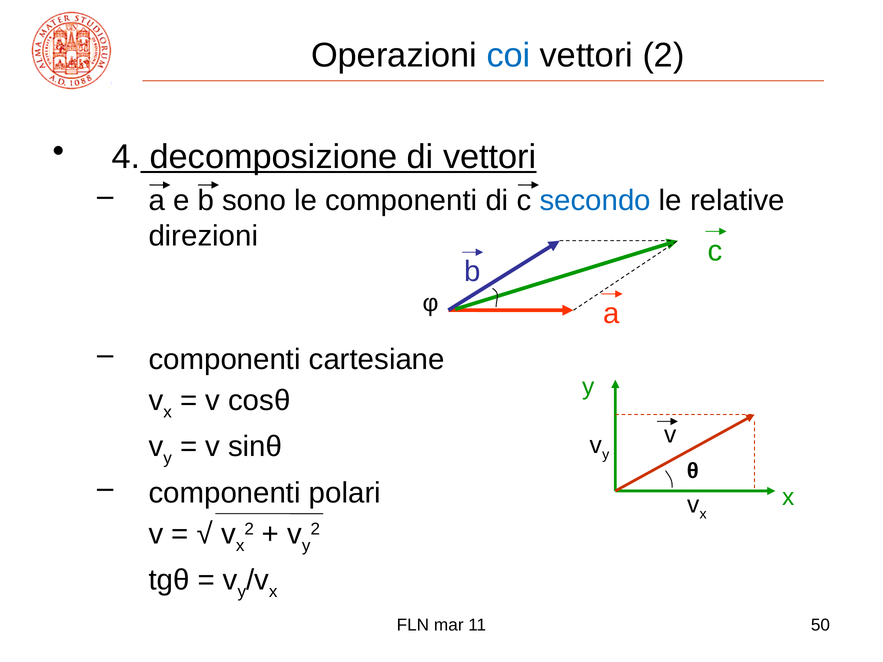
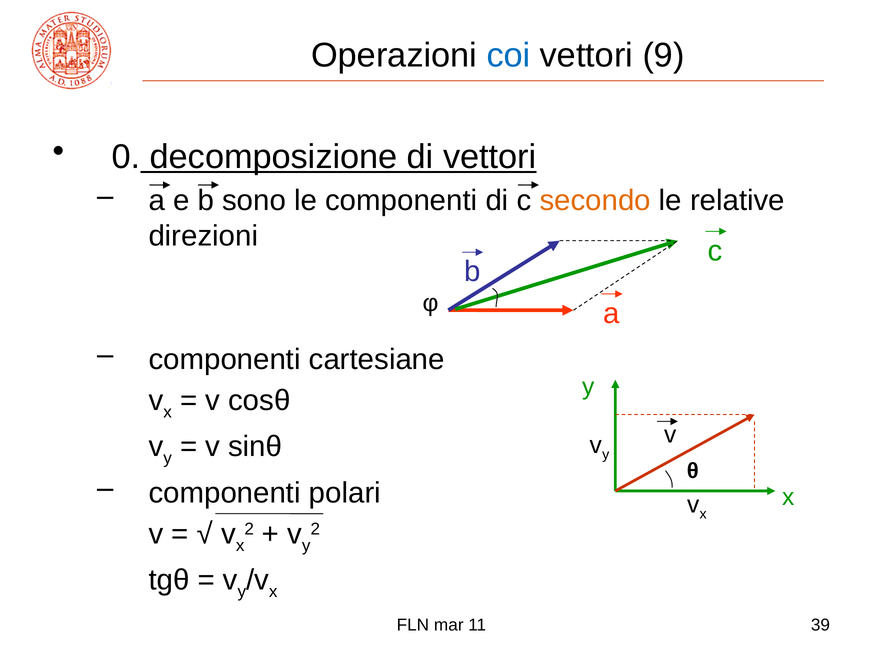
vettori 2: 2 -> 9 (663, 55)
4: 4 -> 0 (126, 157)
secondo colour: blue -> orange (595, 201)
50: 50 -> 39 (820, 625)
